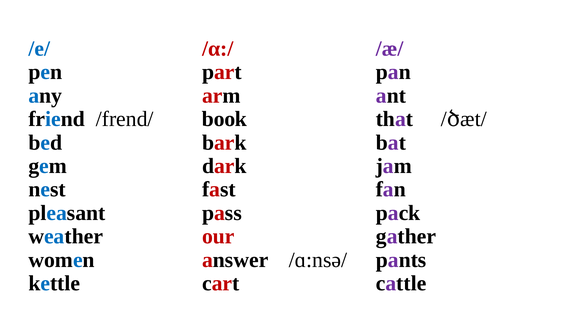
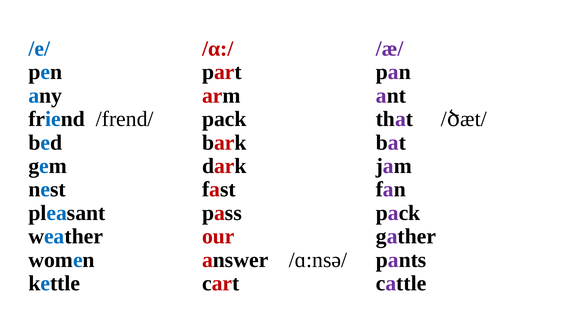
/frend/ book: book -> pack (224, 119)
